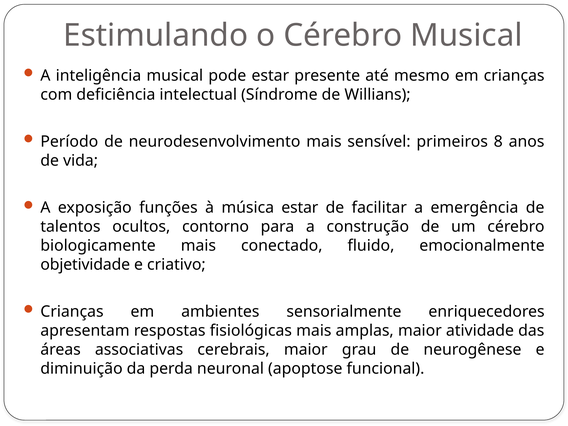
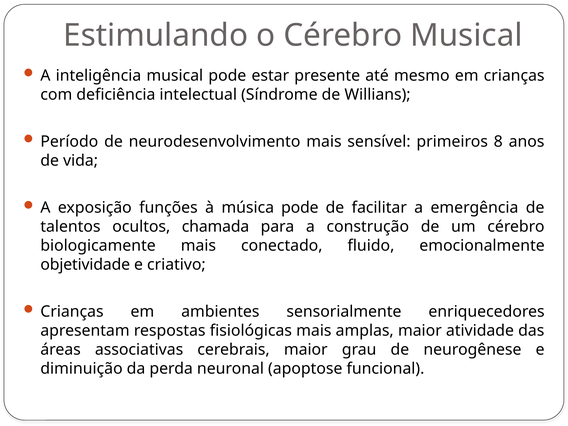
música estar: estar -> pode (300, 208)
contorno: contorno -> chamada (216, 227)
